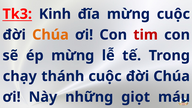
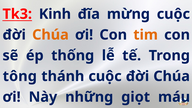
tim colour: red -> orange (146, 35)
ép mừng: mừng -> thống (73, 56)
chạy: chạy -> tông (20, 76)
